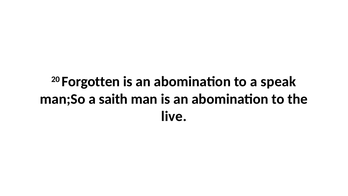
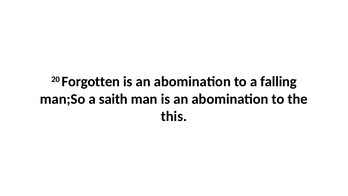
speak: speak -> falling (279, 81)
live: live -> this (174, 116)
